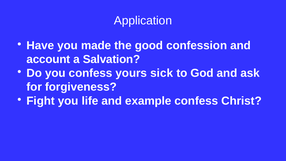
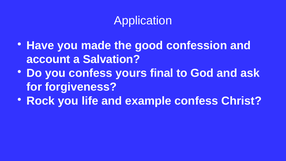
sick: sick -> final (162, 73)
Fight: Fight -> Rock (41, 101)
